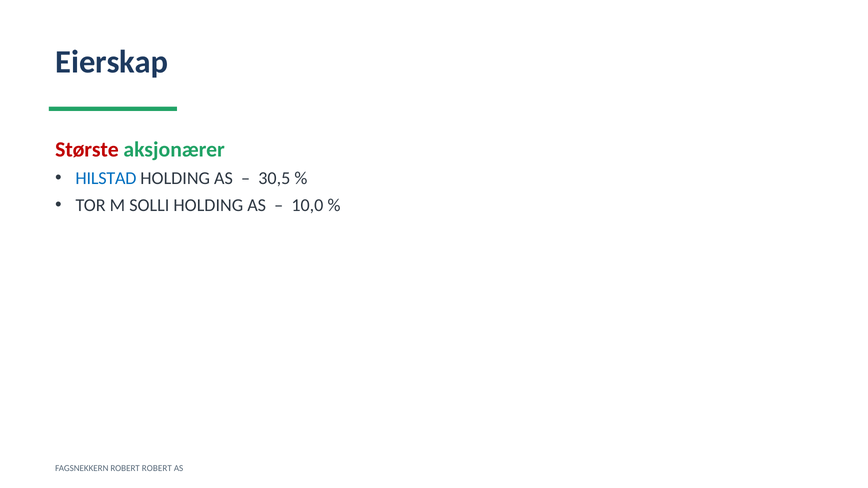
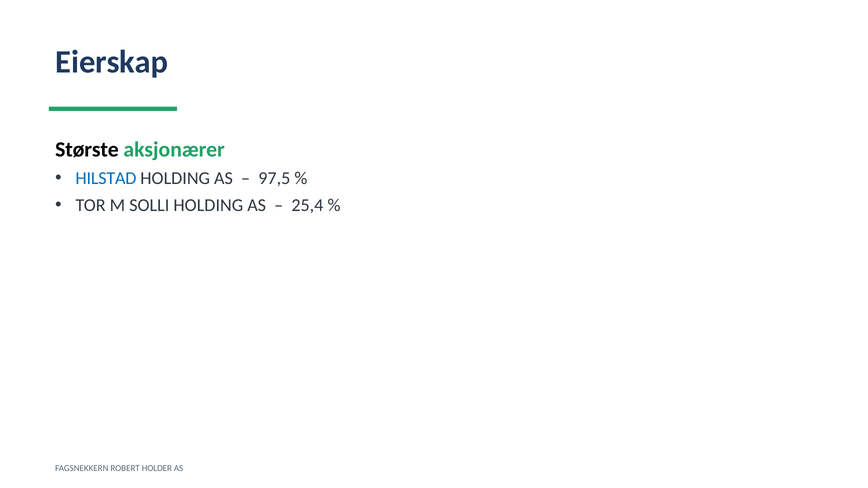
Største colour: red -> black (87, 149)
30,5: 30,5 -> 97,5 (274, 178)
10,0: 10,0 -> 25,4 (307, 206)
ROBERT ROBERT: ROBERT -> HOLDER (157, 468)
